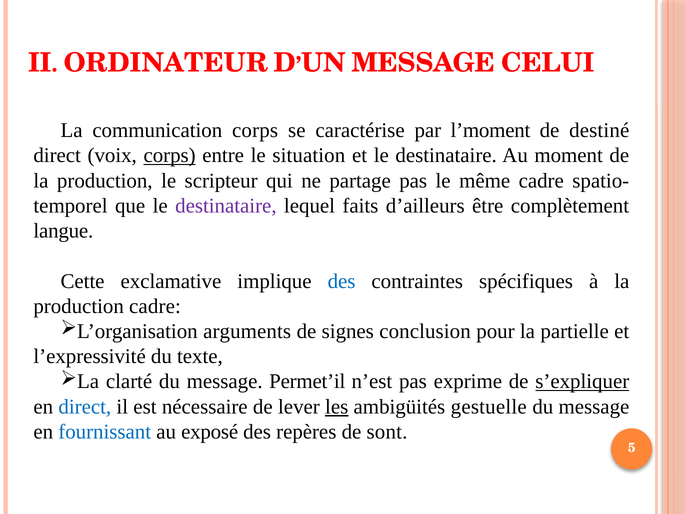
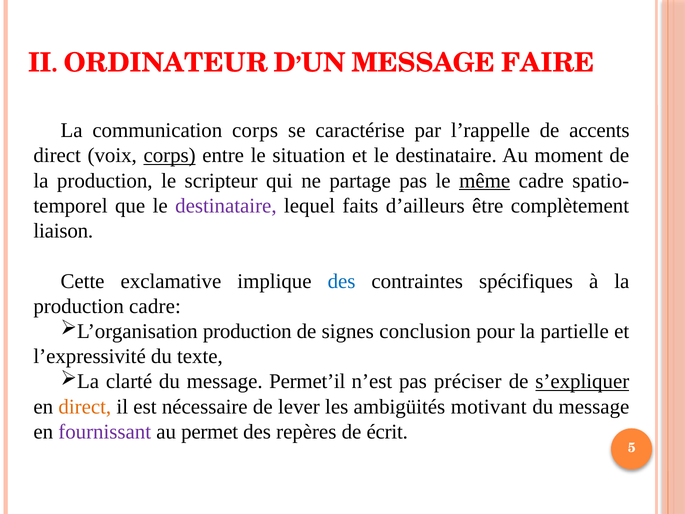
CELUI: CELUI -> FAIRE (548, 63)
l’moment: l’moment -> l’rappelle (490, 130)
destiné: destiné -> accents (599, 130)
même underline: none -> present (485, 181)
langue: langue -> liaison (63, 231)
arguments: arguments -> production (247, 331)
exprime: exprime -> préciser (468, 381)
direct colour: blue -> orange (85, 406)
les underline: present -> none (337, 406)
gestuelle: gestuelle -> motivant (489, 406)
fournissant colour: blue -> purple (105, 432)
exposé: exposé -> permet (210, 432)
sont: sont -> écrit (387, 432)
